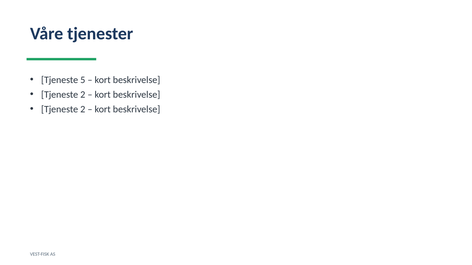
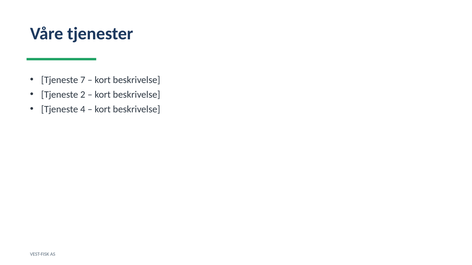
5: 5 -> 7 (83, 80)
2: 2 -> 4 (83, 109)
